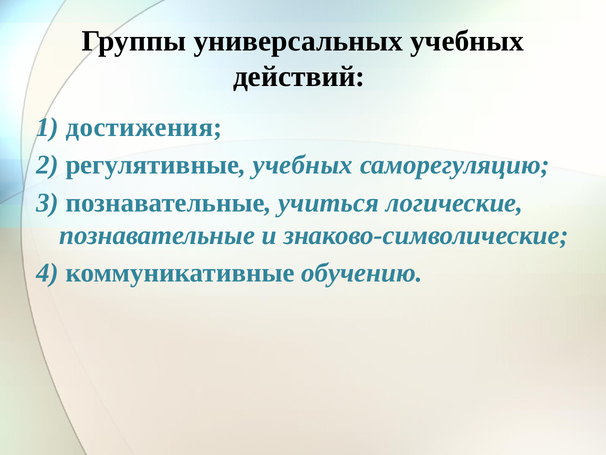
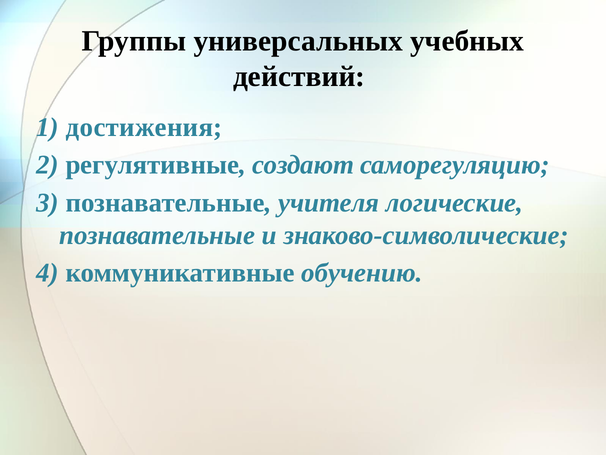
регулятивные учебных: учебных -> создают (303, 165)
учиться: учиться -> учителя (329, 203)
